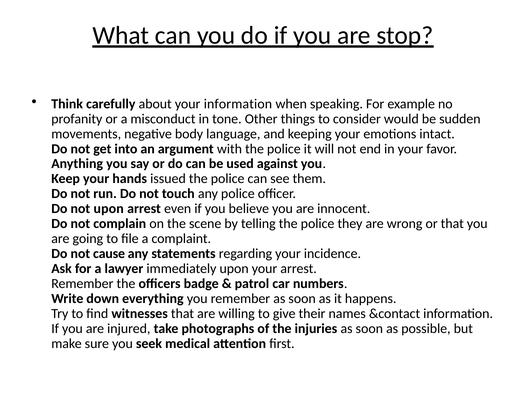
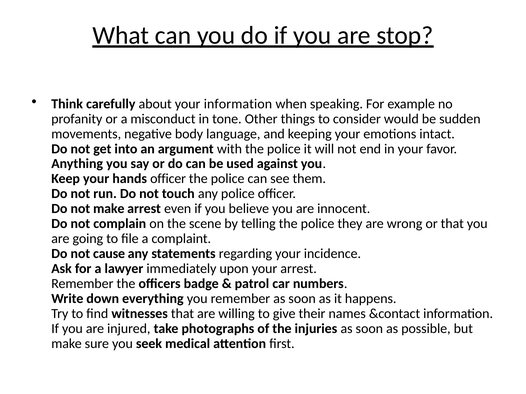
hands issued: issued -> officer (168, 179)
not upon: upon -> make (109, 209)
